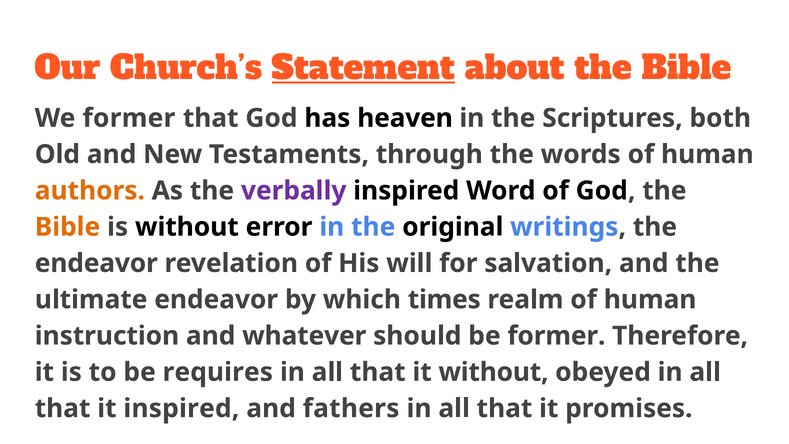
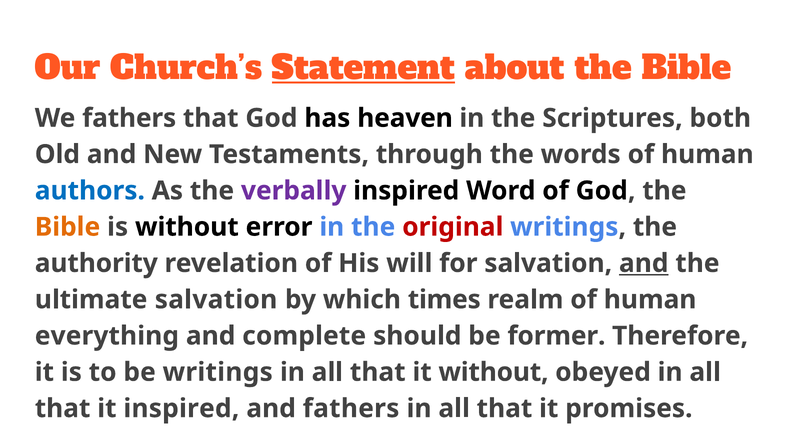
We former: former -> fathers (129, 118)
authors colour: orange -> blue (90, 191)
original colour: black -> red (453, 227)
endeavor: endeavor -> authority (96, 263)
and underline: none -> present (644, 263)
ultimate endeavor: endeavor -> salvation (216, 299)
instruction: instruction -> everything (107, 336)
whatever: whatever -> complete (304, 336)
be requires: requires -> writings (218, 372)
